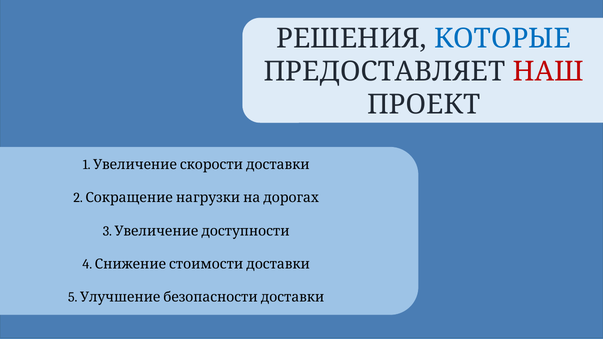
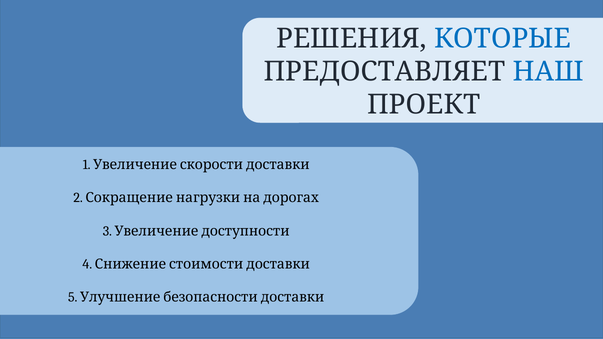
НАШ colour: red -> blue (548, 72)
